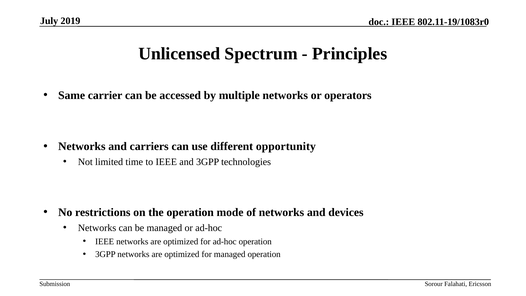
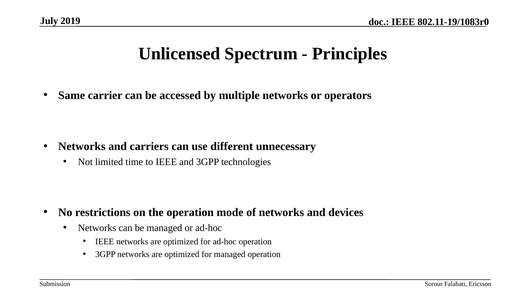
opportunity: opportunity -> unnecessary (286, 146)
